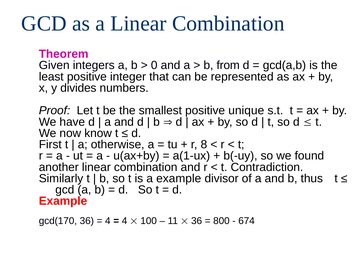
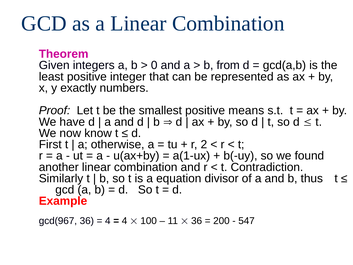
divides: divides -> exactly (78, 88)
unique: unique -> means (246, 110)
8: 8 -> 2 (204, 144)
a example: example -> equation (179, 178)
gcd(170: gcd(170 -> gcd(967 (58, 221)
800: 800 -> 200 (221, 221)
674: 674 -> 547 (247, 221)
